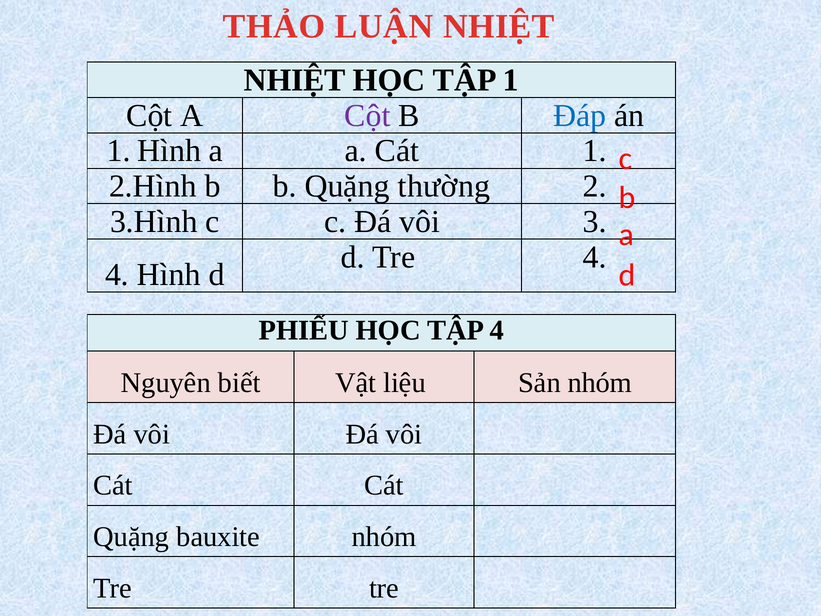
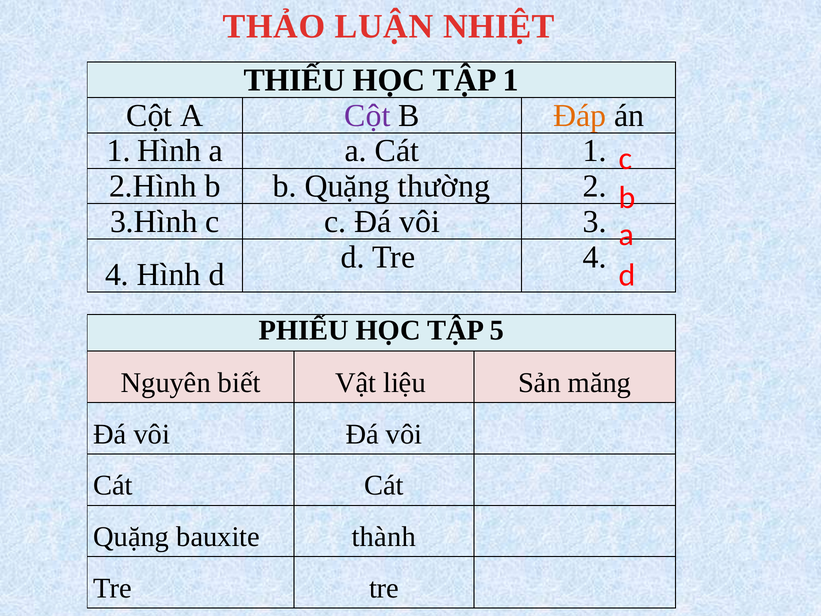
NHIỆT: NHIỆT -> THIẾU (295, 80)
Đáp colour: blue -> orange (580, 115)
TẬP 4: 4 -> 5 (497, 330)
Sản nhóm: nhóm -> măng (600, 383)
bauxite nhóm: nhóm -> thành (384, 537)
